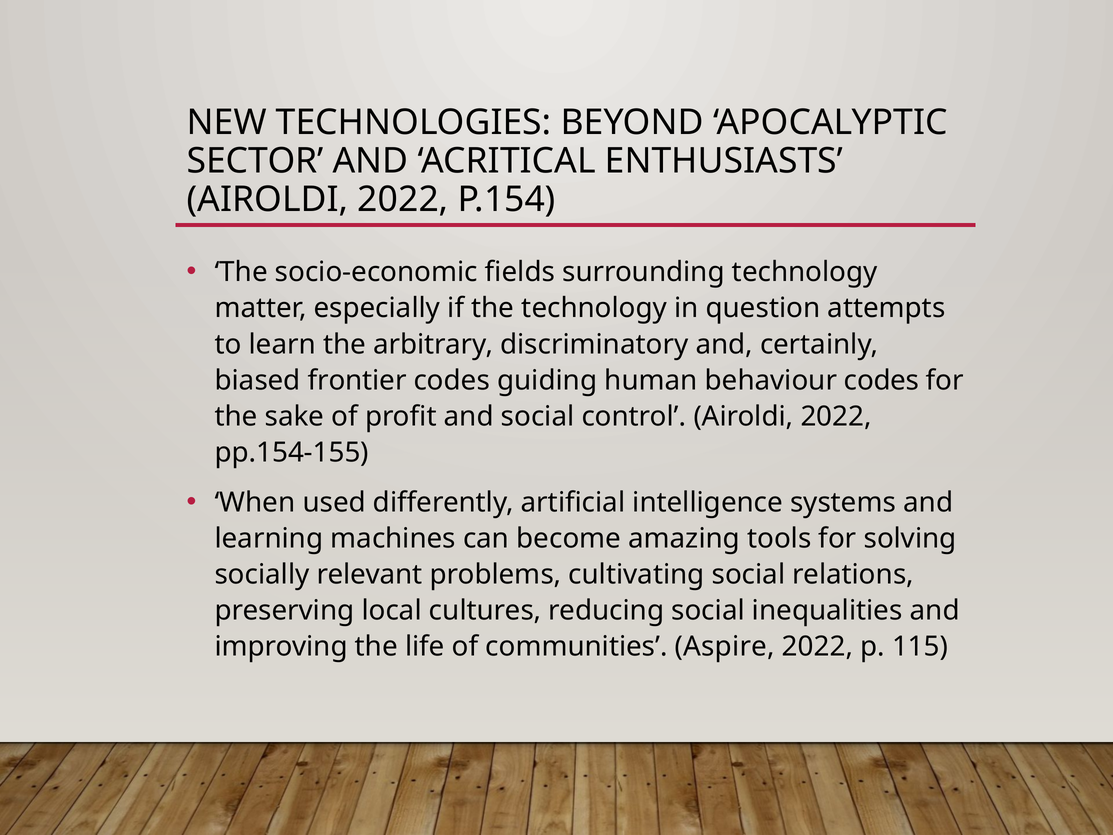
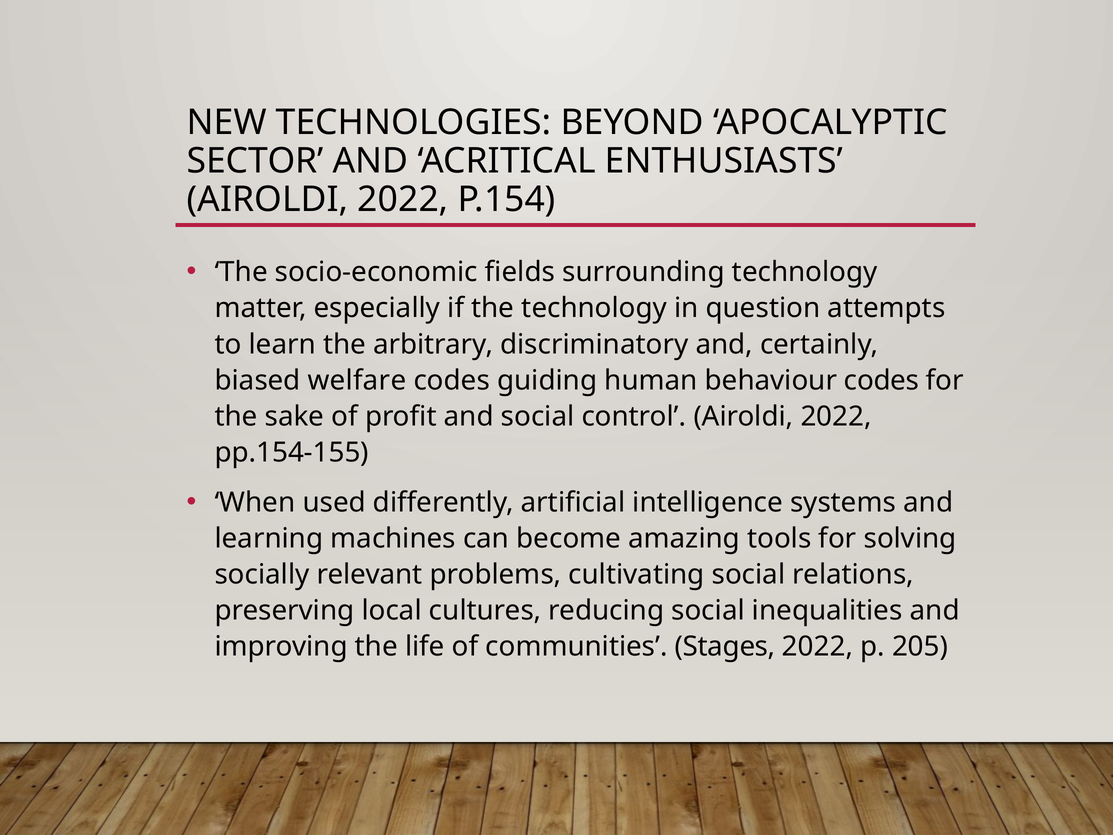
frontier: frontier -> welfare (357, 380)
Aspire: Aspire -> Stages (725, 646)
115: 115 -> 205 (920, 646)
